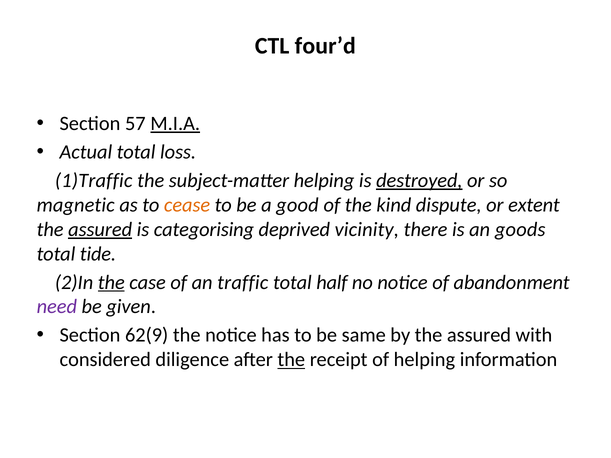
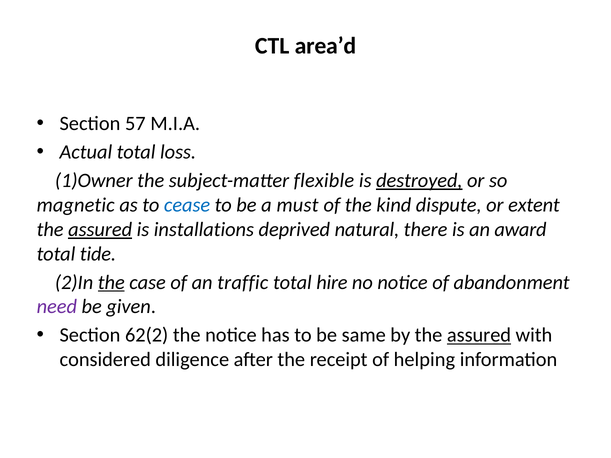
four’d: four’d -> area’d (325, 46)
M.I.A underline: present -> none (175, 124)
1)Traffic: 1)Traffic -> 1)Owner (94, 181)
subject-matter helping: helping -> flexible (324, 181)
cease colour: orange -> blue (187, 205)
good: good -> must (297, 205)
categorising: categorising -> installations (204, 230)
vicinity: vicinity -> natural (367, 230)
goods: goods -> award (520, 230)
half: half -> hire (332, 282)
62(9: 62(9 -> 62(2 (147, 335)
assured underline: none -> present (479, 335)
the underline: present -> none (291, 360)
